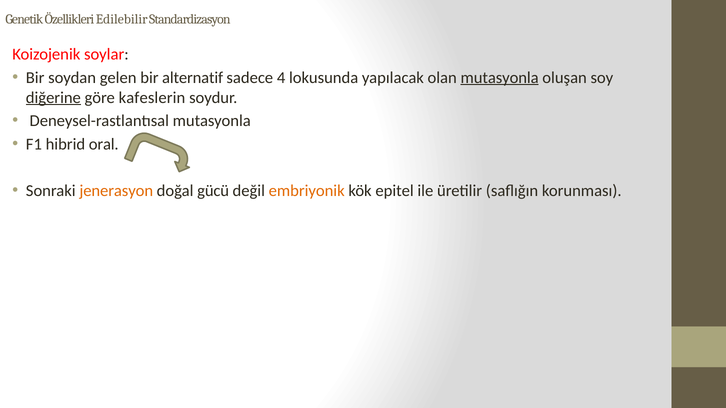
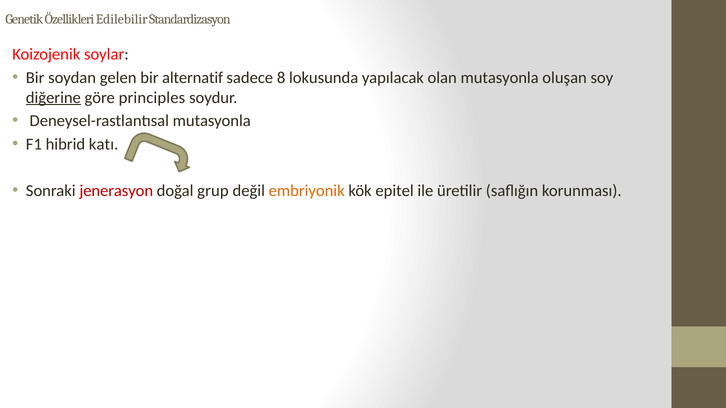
4: 4 -> 8 (281, 78)
mutasyonla underline: present -> none (500, 78)
kafeslerin: kafeslerin -> principles (152, 98)
oral: oral -> katı (104, 144)
jenerasyon colour: orange -> red (116, 191)
gücü: gücü -> grup (213, 191)
